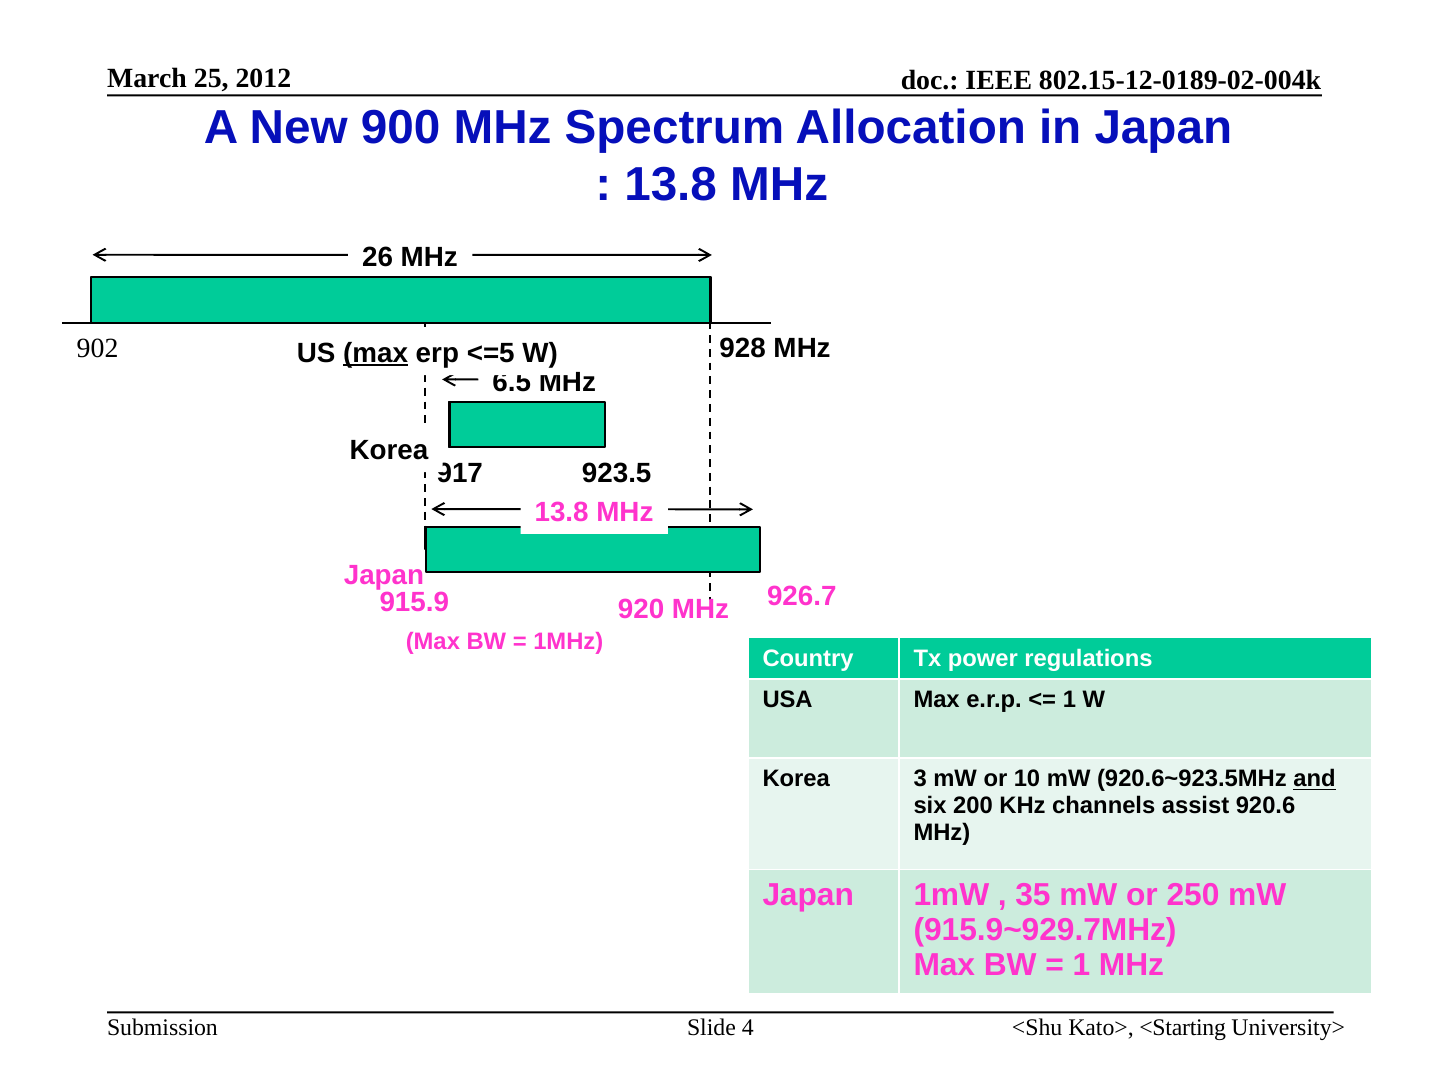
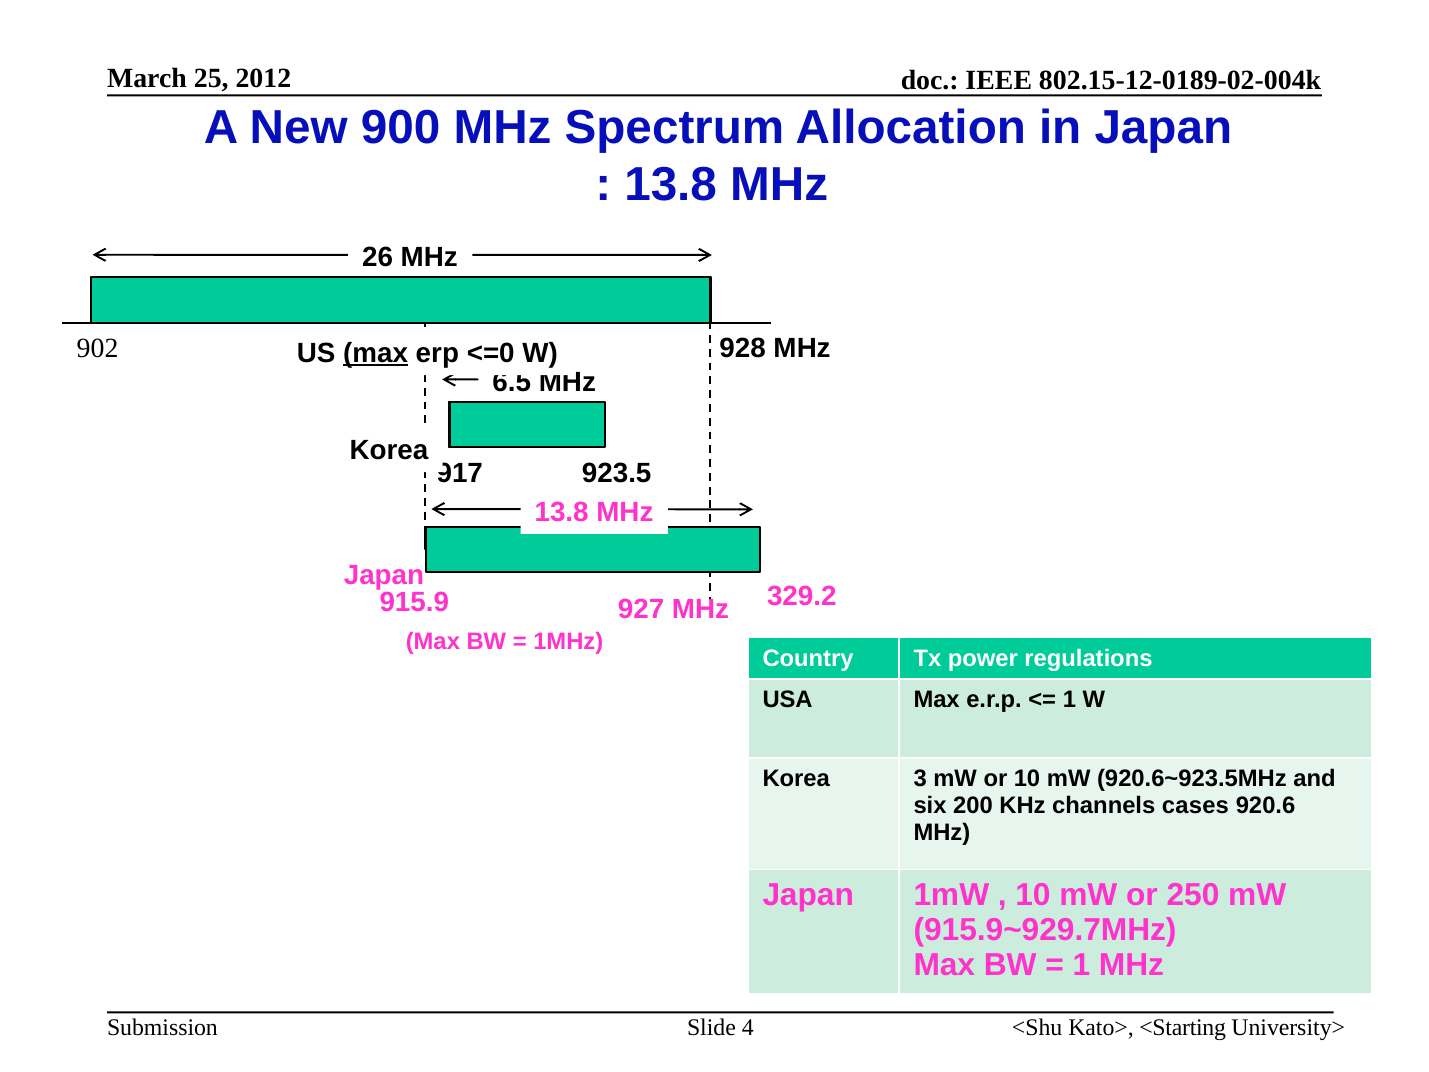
<=5: <=5 -> <=0 (491, 353)
926.7: 926.7 -> 329.2 (802, 596)
920: 920 -> 927 (641, 609)
and underline: present -> none (1314, 779)
assist: assist -> cases (1195, 805)
35: 35 -> 10 (1033, 895)
